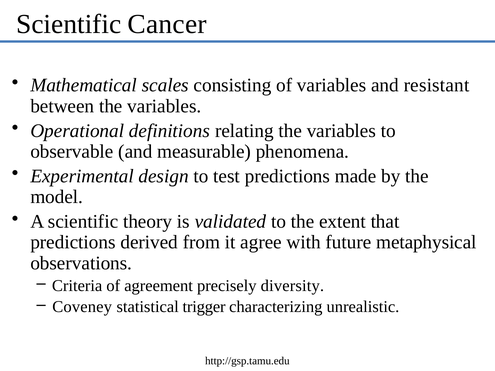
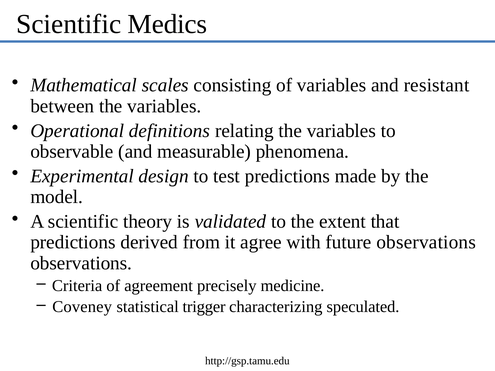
Cancer: Cancer -> Medics (167, 24)
future metaphysical: metaphysical -> observations (426, 242)
diversity: diversity -> medicine (293, 286)
unrealistic: unrealistic -> speculated (363, 307)
